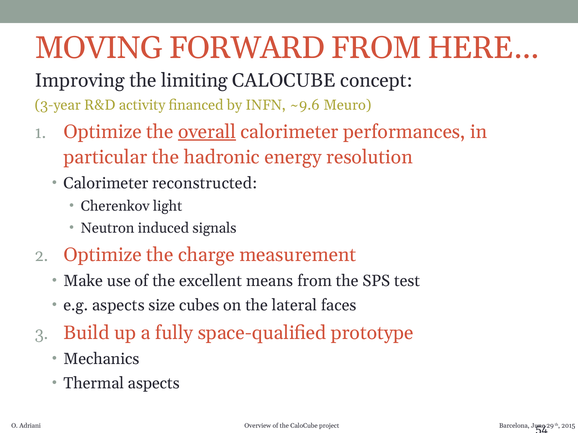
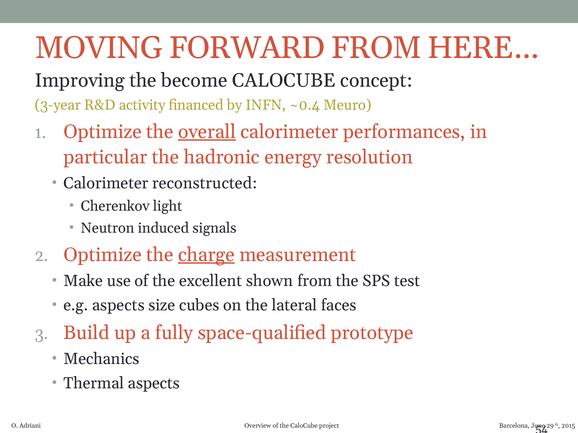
limiting: limiting -> become (194, 81)
~9.6: ~9.6 -> ~0.4 (305, 105)
charge underline: none -> present (206, 255)
means: means -> shown (270, 281)
